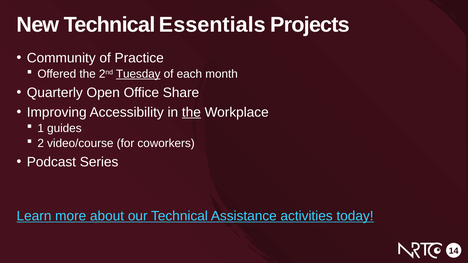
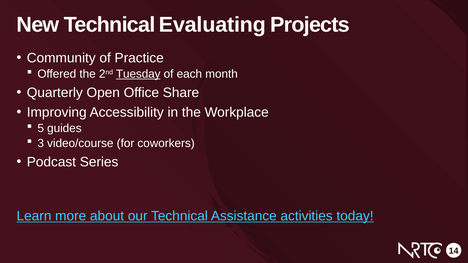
Essentials: Essentials -> Evaluating (212, 25)
the underline: present -> none (191, 112)
1: 1 -> 5 (41, 128)
2: 2 -> 3 (41, 144)
